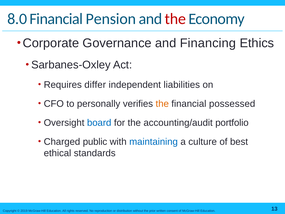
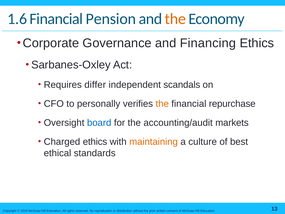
8.0: 8.0 -> 1.6 (17, 19)
the colour: red -> orange (175, 19)
liabilities: liabilities -> scandals (182, 85)
possessed: possessed -> repurchase (232, 104)
portfolio: portfolio -> markets (232, 123)
Charged public: public -> ethics (95, 142)
maintaining colour: blue -> orange (154, 142)
